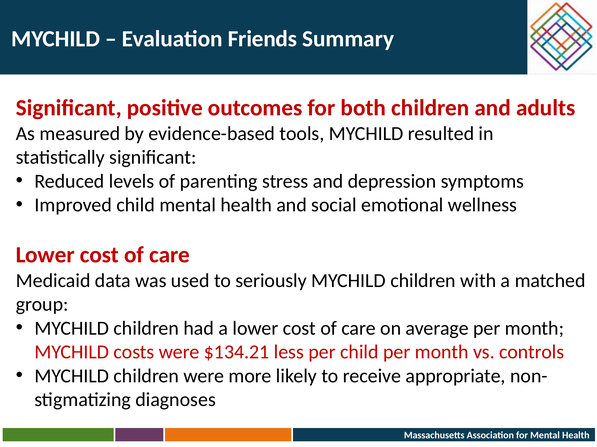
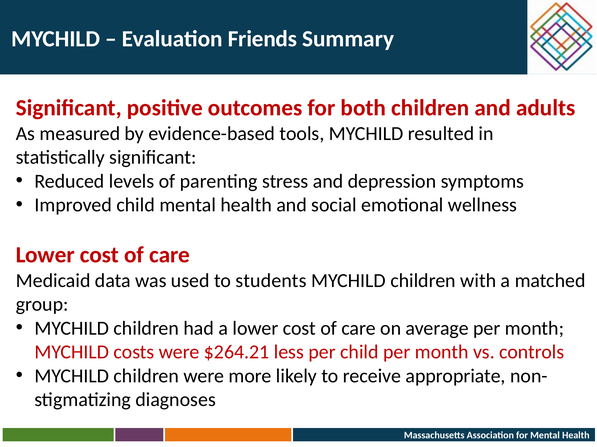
seriously: seriously -> students (271, 281)
$134.21: $134.21 -> $264.21 (237, 353)
